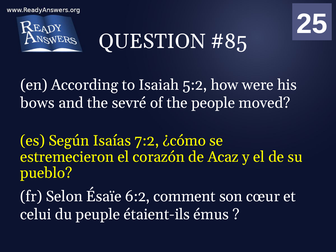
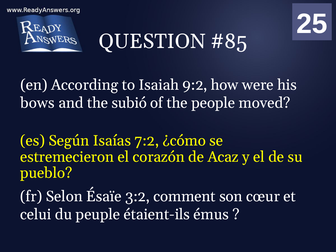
5:2: 5:2 -> 9:2 (195, 85)
sevré: sevré -> subió (129, 103)
6:2: 6:2 -> 3:2 (138, 196)
